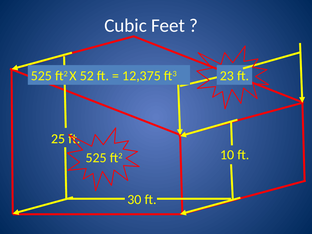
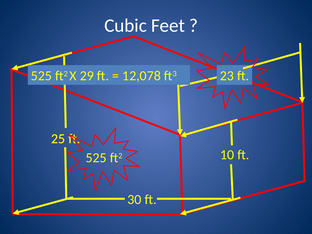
52: 52 -> 29 (87, 76)
12,375: 12,375 -> 12,078 (142, 76)
